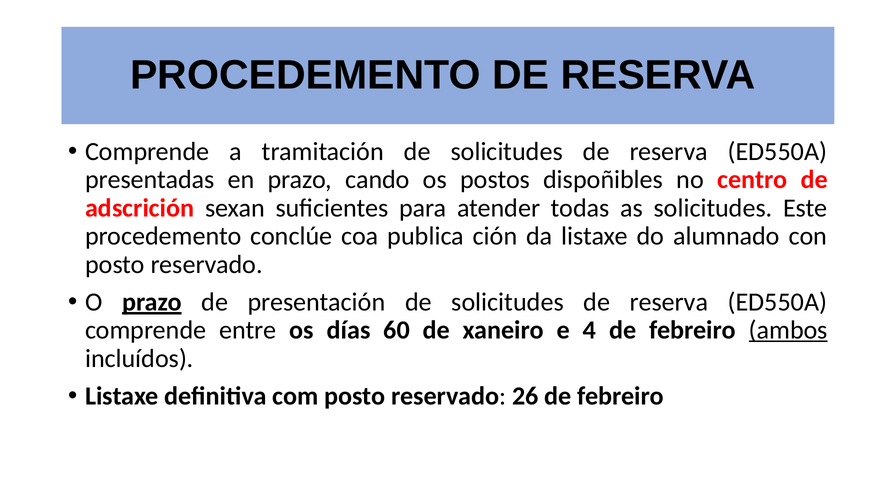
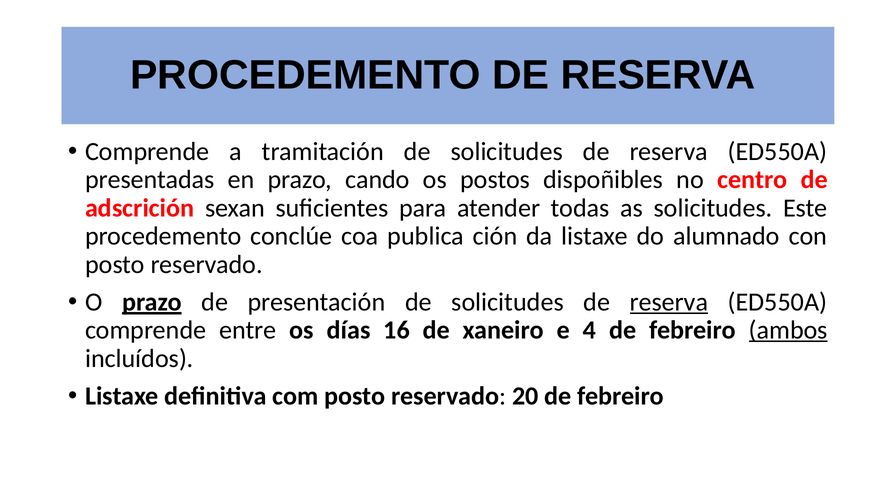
reserva underline: none -> present (669, 302)
60: 60 -> 16 (397, 330)
26: 26 -> 20 (525, 396)
